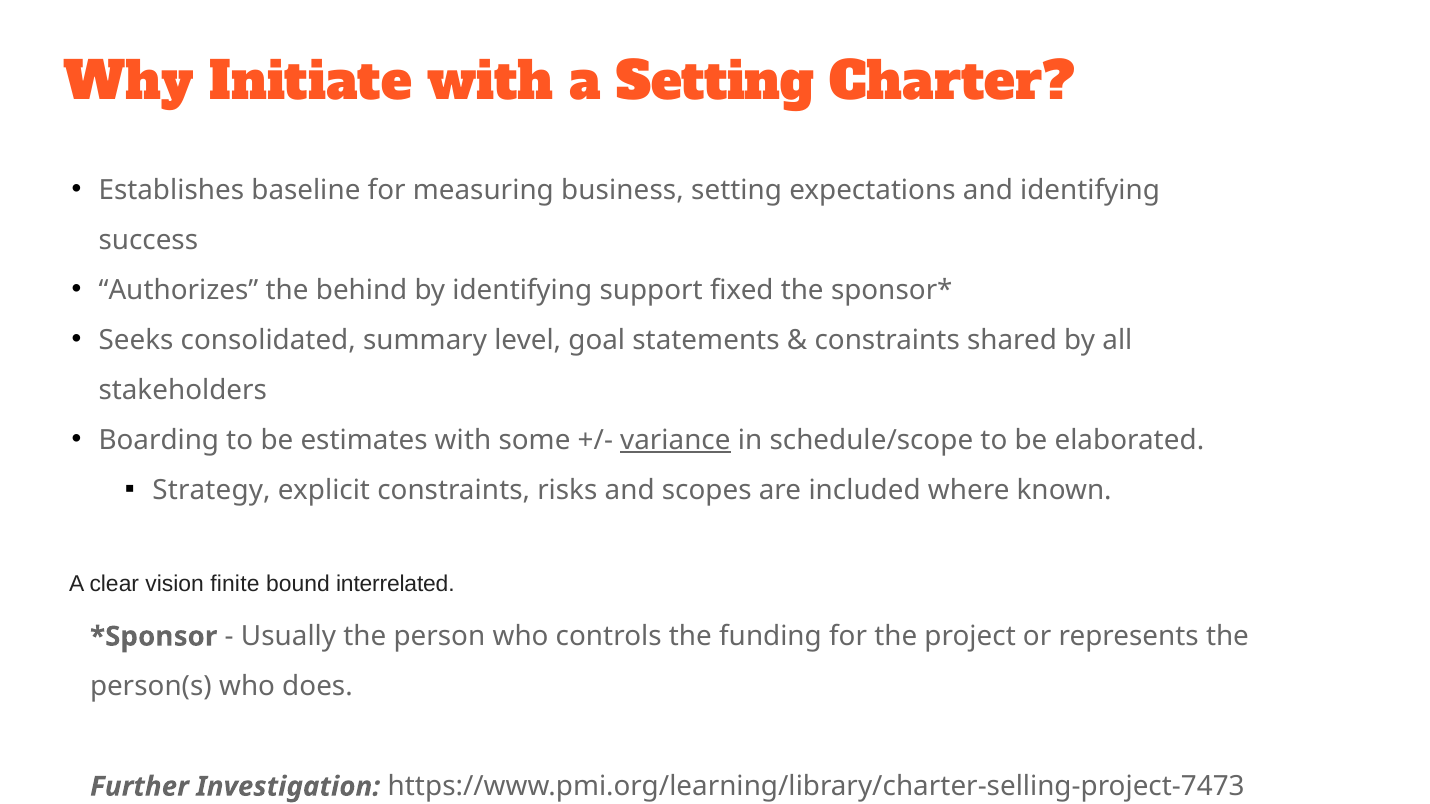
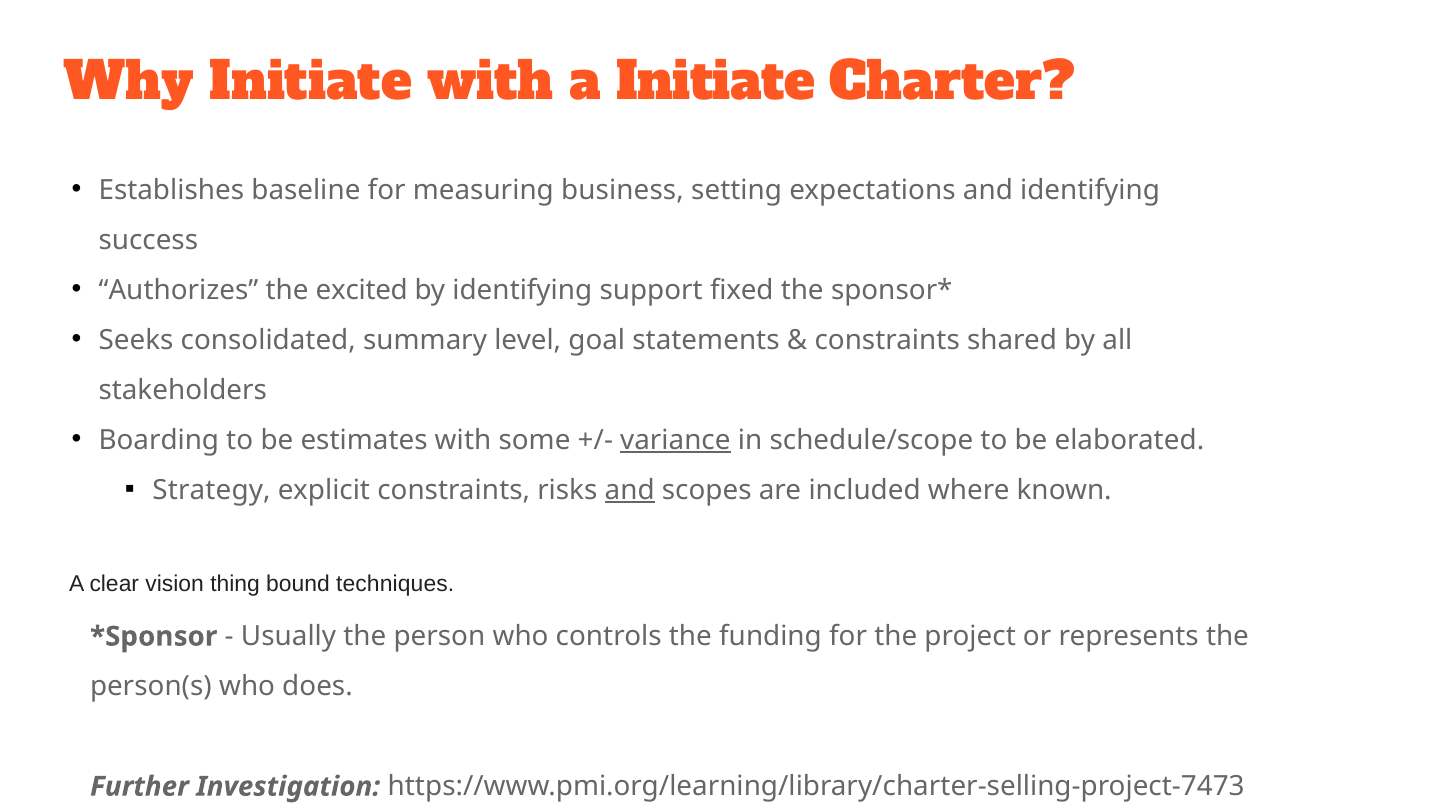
a Setting: Setting -> Initiate (715, 82)
behind: behind -> excited (362, 290)
and underline: none -> present (630, 490)
finite: finite -> thing (235, 584)
interrelated: interrelated -> techniques (395, 584)
